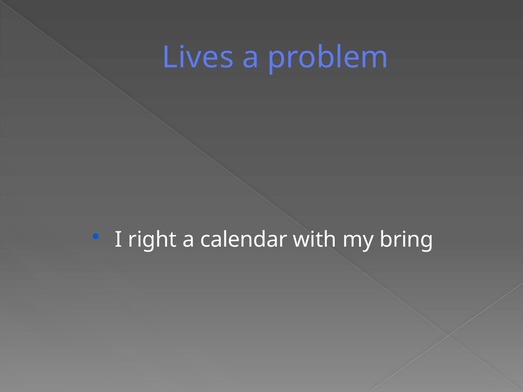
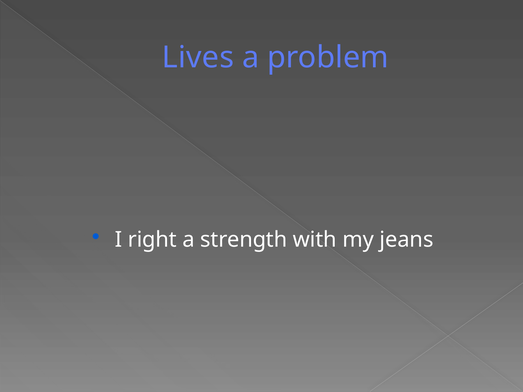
calendar: calendar -> strength (244, 240)
bring: bring -> jeans (407, 240)
